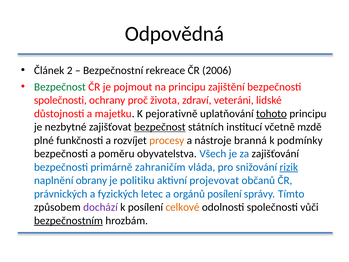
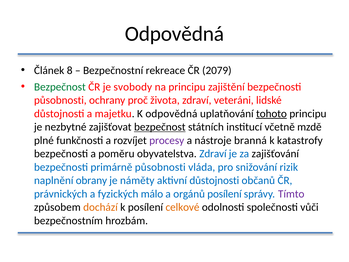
2: 2 -> 8 (70, 70)
2006: 2006 -> 2079 (217, 70)
pojmout: pojmout -> svobody (133, 87)
společnosti: společnosti -> působnosti (60, 100)
K pejorativně: pejorativně -> odpovědná (171, 113)
procesy colour: orange -> purple (167, 140)
podmínky: podmínky -> katastrofy (300, 140)
obyvatelstva Všech: Všech -> Zdraví (213, 154)
primárně zahraničím: zahraničím -> působnosti (160, 167)
rizik underline: present -> none (289, 167)
politiku: politiku -> náměty (137, 180)
aktivní projevovat: projevovat -> důstojnosti (214, 180)
letec: letec -> málo (152, 194)
Tímto colour: blue -> purple (291, 194)
dochází colour: purple -> orange (100, 207)
bezpečnostním underline: present -> none (68, 220)
